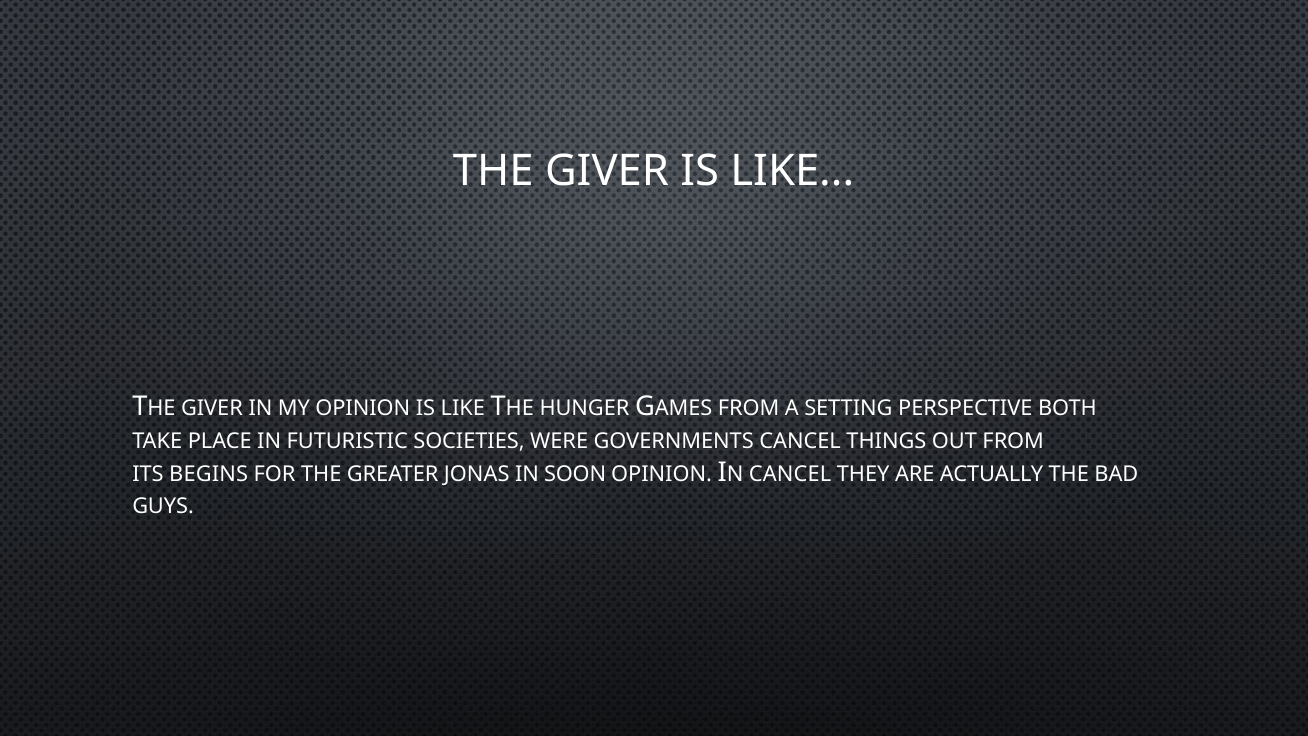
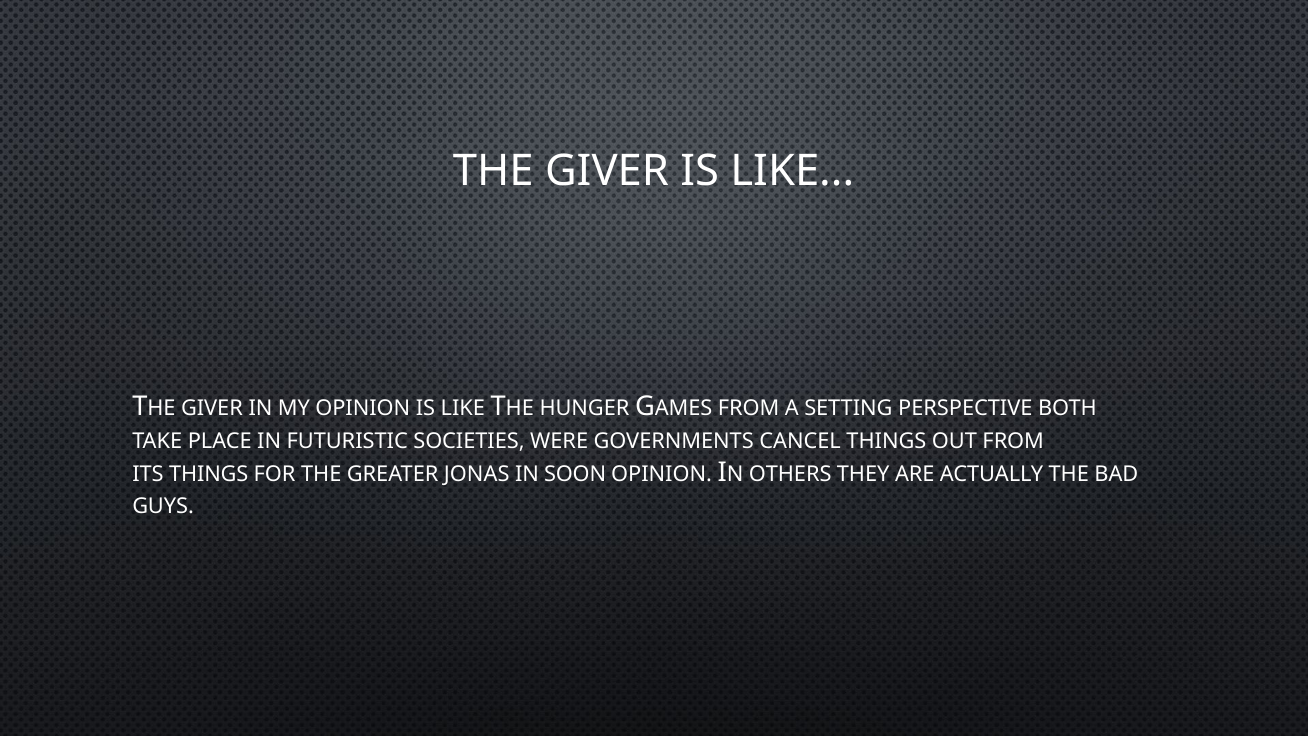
ITS BEGINS: BEGINS -> THINGS (209, 474)
CANCEL: CANCEL -> OTHERS (790, 474)
